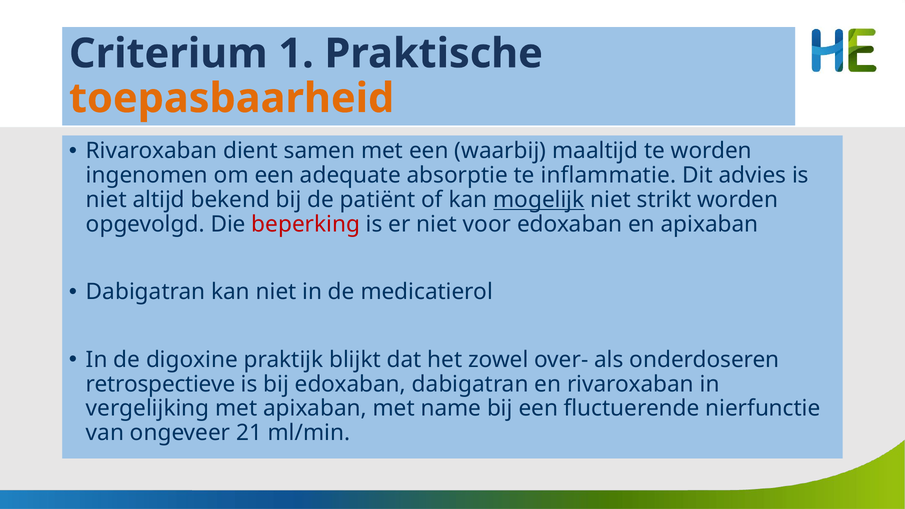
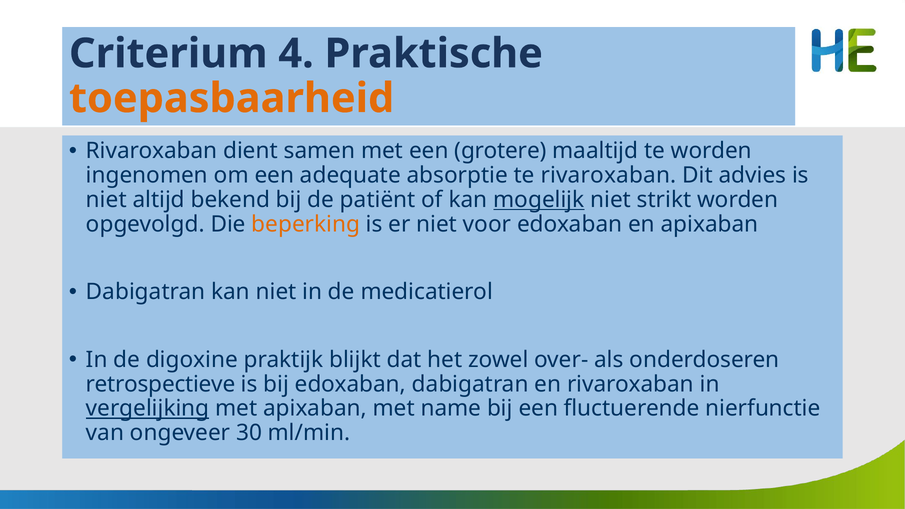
1: 1 -> 4 (296, 54)
waarbij: waarbij -> grotere (500, 151)
te inflammatie: inflammatie -> rivaroxaban (608, 175)
beperking colour: red -> orange (306, 224)
vergelijking underline: none -> present (148, 409)
21: 21 -> 30 (249, 433)
